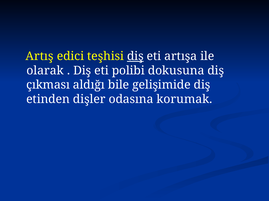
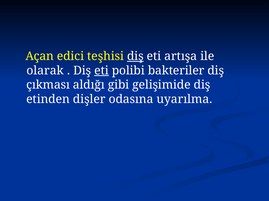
Artış: Artış -> Açan (40, 56)
eti underline: none -> present (101, 71)
dokusuna: dokusuna -> bakteriler (176, 71)
bile: bile -> gibi (119, 85)
korumak: korumak -> uyarılma (184, 99)
